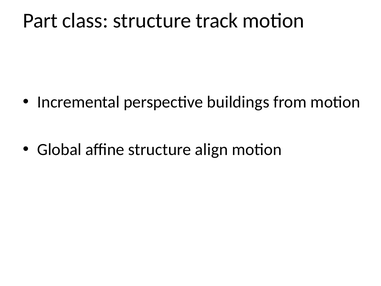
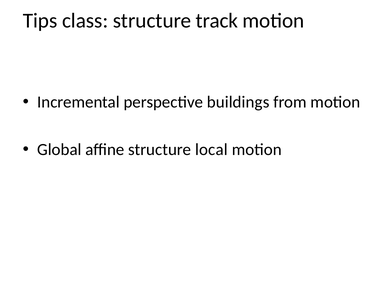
Part: Part -> Tips (40, 21)
align: align -> local (211, 149)
